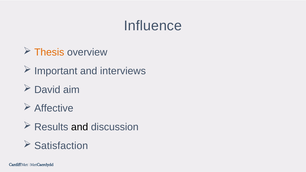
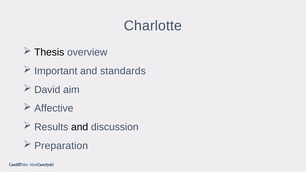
Influence: Influence -> Charlotte (153, 26)
Thesis colour: orange -> black (49, 52)
interviews: interviews -> standards (123, 71)
Satisfaction: Satisfaction -> Preparation (61, 146)
